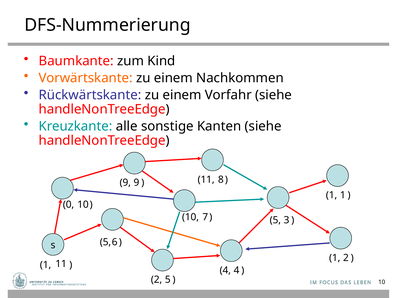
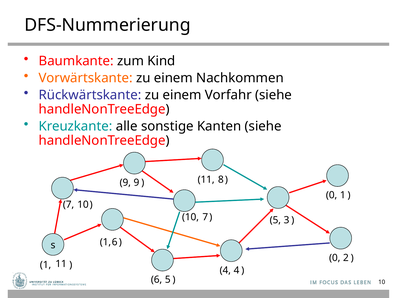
1: 1 -> 0 (332, 195)
0: 0 -> 7 (69, 204)
5: 5 -> 1 (105, 242)
1: 1 -> 0 (335, 258)
2: 2 -> 6 (157, 279)
